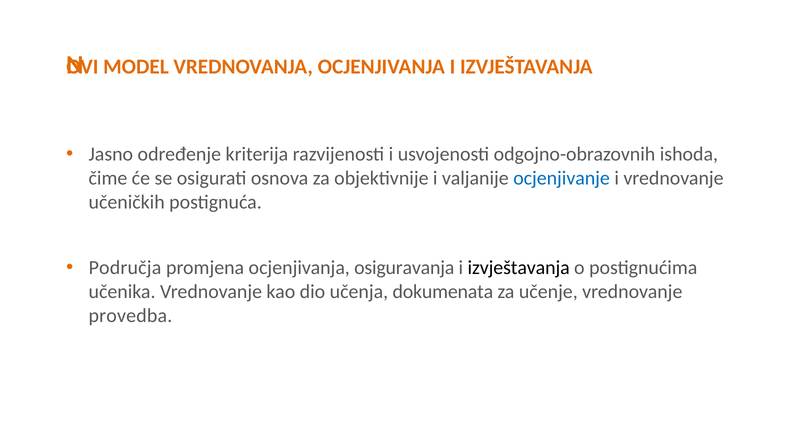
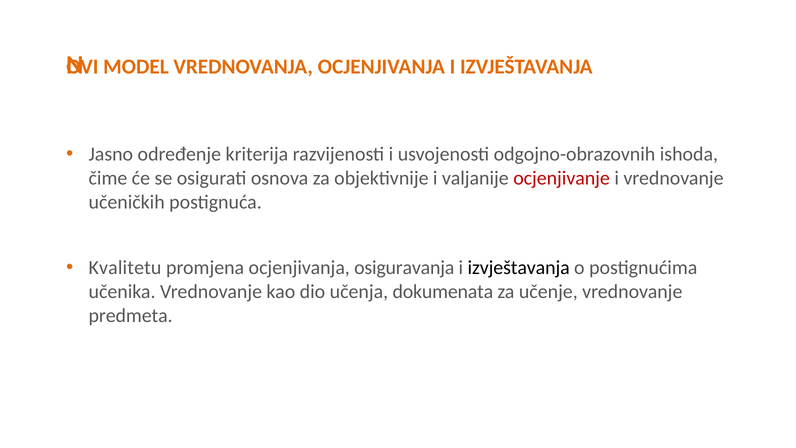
ocjenjivanje colour: blue -> red (562, 178)
Područja: Područja -> Kvalitetu (125, 268)
provedba: provedba -> predmeta (131, 315)
